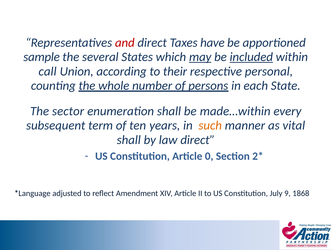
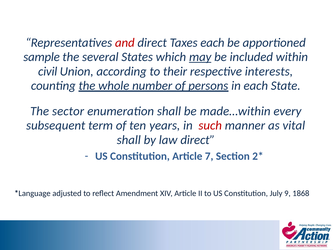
Taxes have: have -> each (212, 43)
included underline: present -> none (251, 57)
call: call -> civil (48, 71)
personal: personal -> interests (269, 71)
such colour: orange -> red (210, 125)
0: 0 -> 7 (209, 156)
